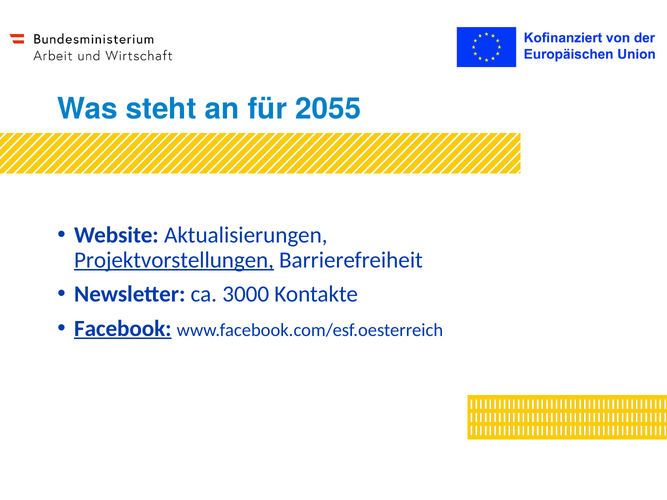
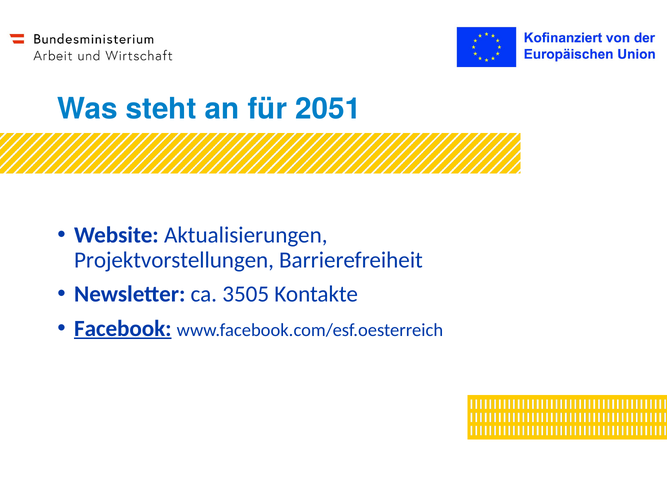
2055: 2055 -> 2051 (328, 109)
Projektvorstellungen underline: present -> none (174, 260)
3000: 3000 -> 3505 (246, 294)
